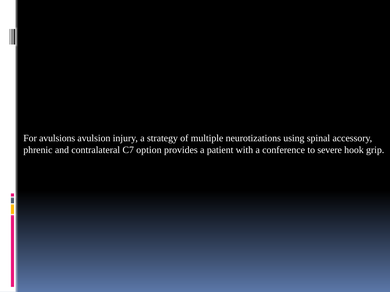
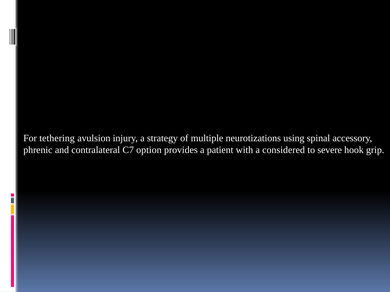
avulsions: avulsions -> tethering (57, 138)
conference: conference -> considered (284, 150)
